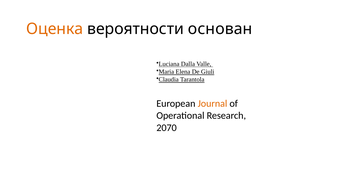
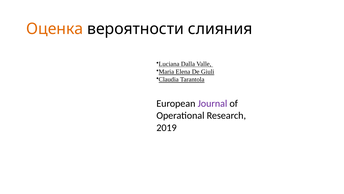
основан: основан -> слияния (220, 29)
Journal colour: orange -> purple (212, 103)
2070: 2070 -> 2019 (167, 127)
